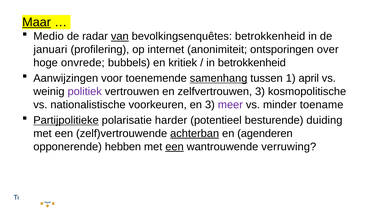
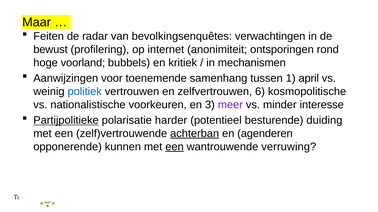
Maar underline: present -> none (37, 22)
Medio: Medio -> Feiten (49, 36)
van underline: present -> none (120, 36)
bevolkingsenquêtes betrokkenheid: betrokkenheid -> verwachtingen (270, 36)
januari: januari -> bewust (51, 50)
over: over -> rond (328, 50)
onvrede: onvrede -> voorland (83, 63)
in betrokkenheid: betrokkenheid -> mechanismen (252, 63)
samenhang underline: present -> none (219, 78)
politiek colour: purple -> blue (85, 92)
zelfvertrouwen 3: 3 -> 6 (260, 92)
toename: toename -> interesse (322, 105)
hebben: hebben -> kunnen (123, 147)
